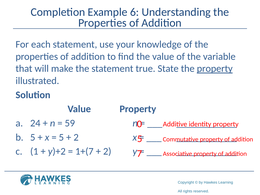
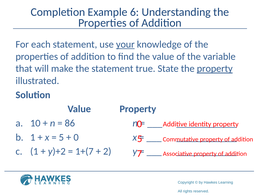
your underline: none -> present (125, 44)
24: 24 -> 10 (35, 123)
59: 59 -> 86 (70, 123)
5: 5 -> 1 (33, 137)
2: 2 -> 0 (76, 137)
